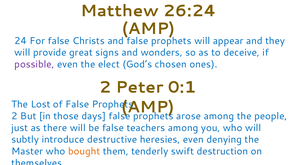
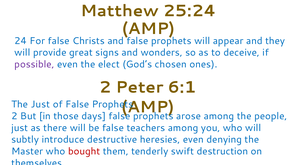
26:24: 26:24 -> 25:24 (190, 11)
0:1: 0:1 -> 6:1 (182, 87)
The Lost: Lost -> Just (40, 105)
bought colour: orange -> red (84, 152)
